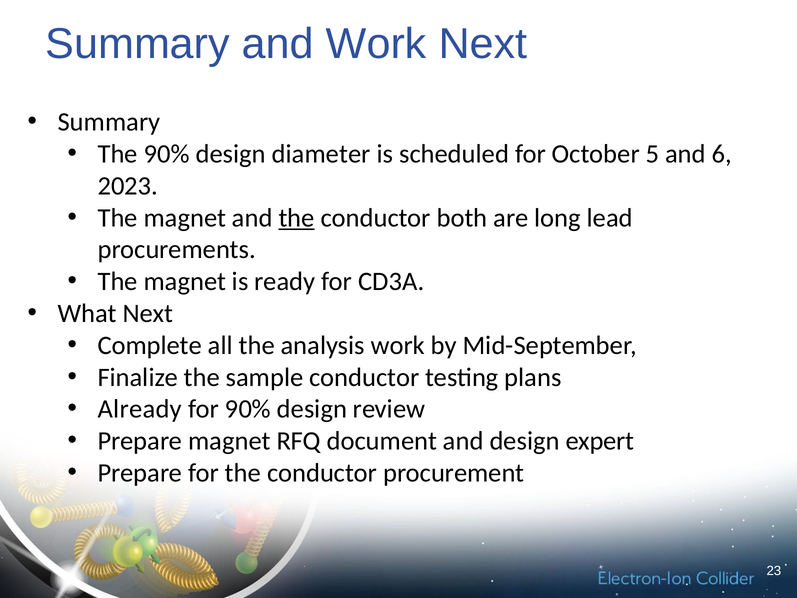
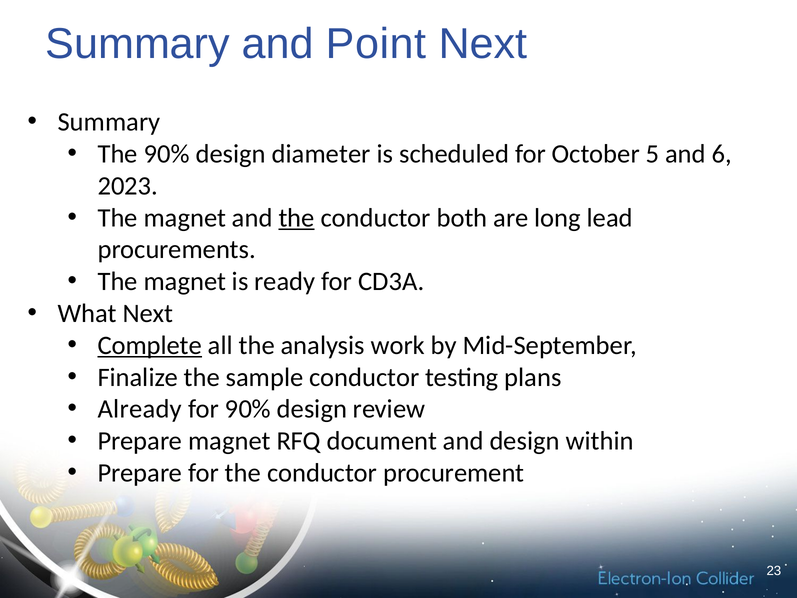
and Work: Work -> Point (376, 44)
Complete underline: none -> present (150, 345)
expert: expert -> within (600, 441)
